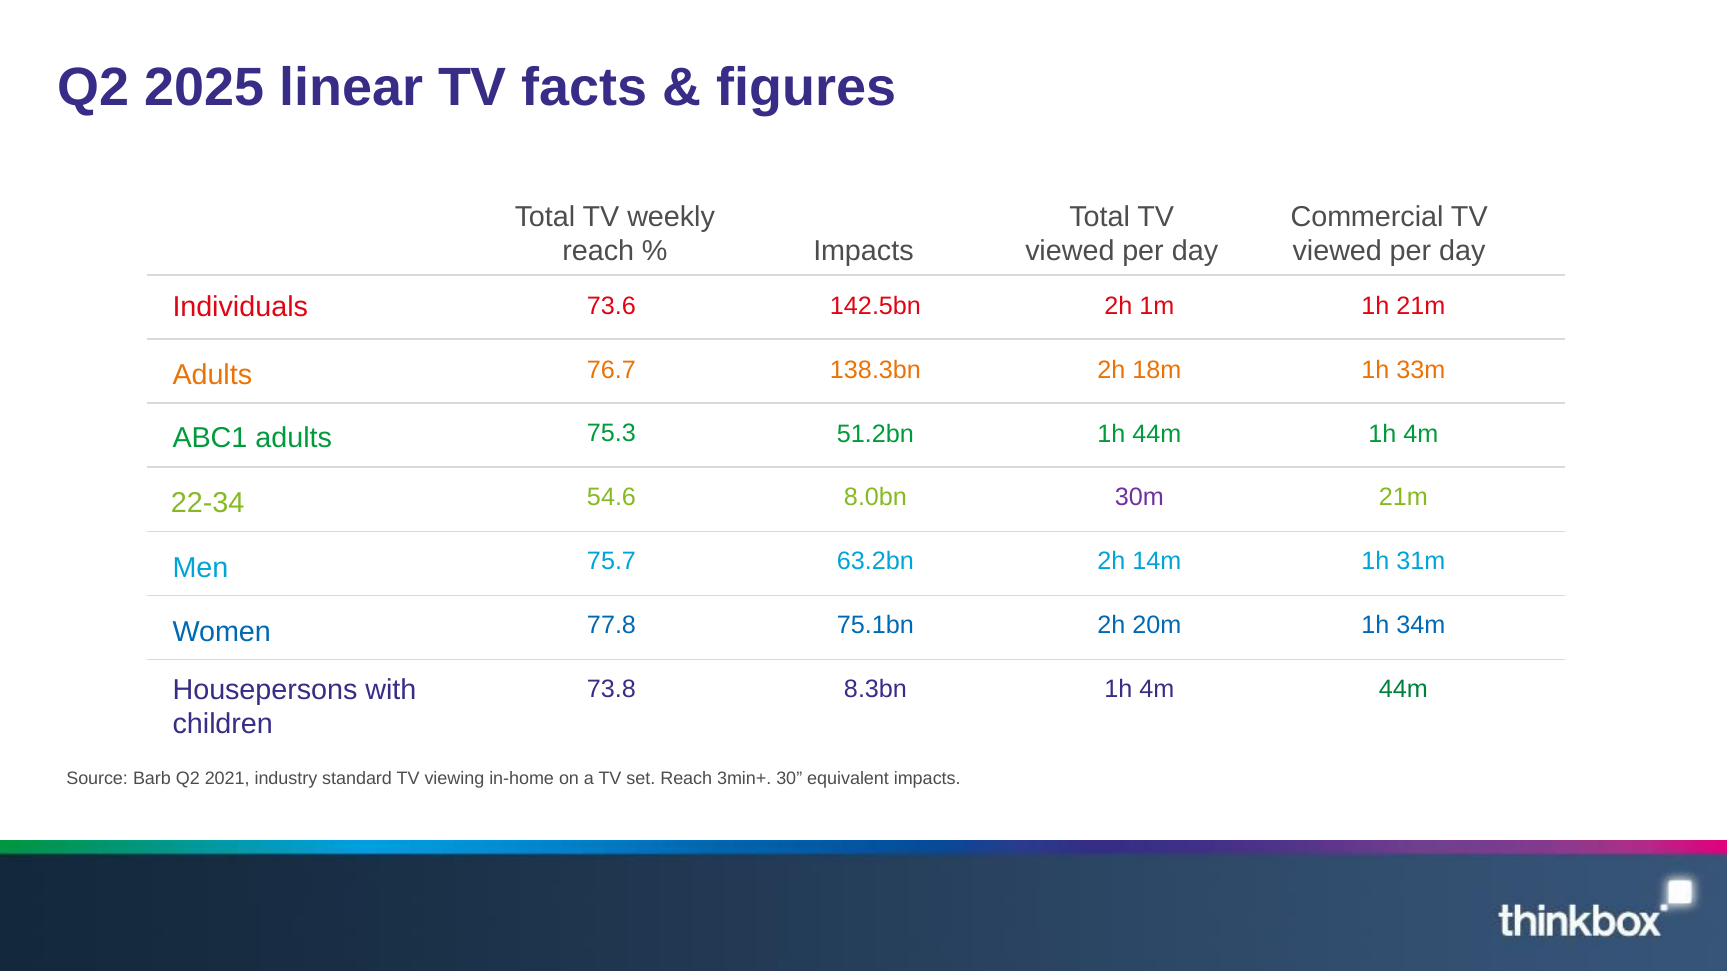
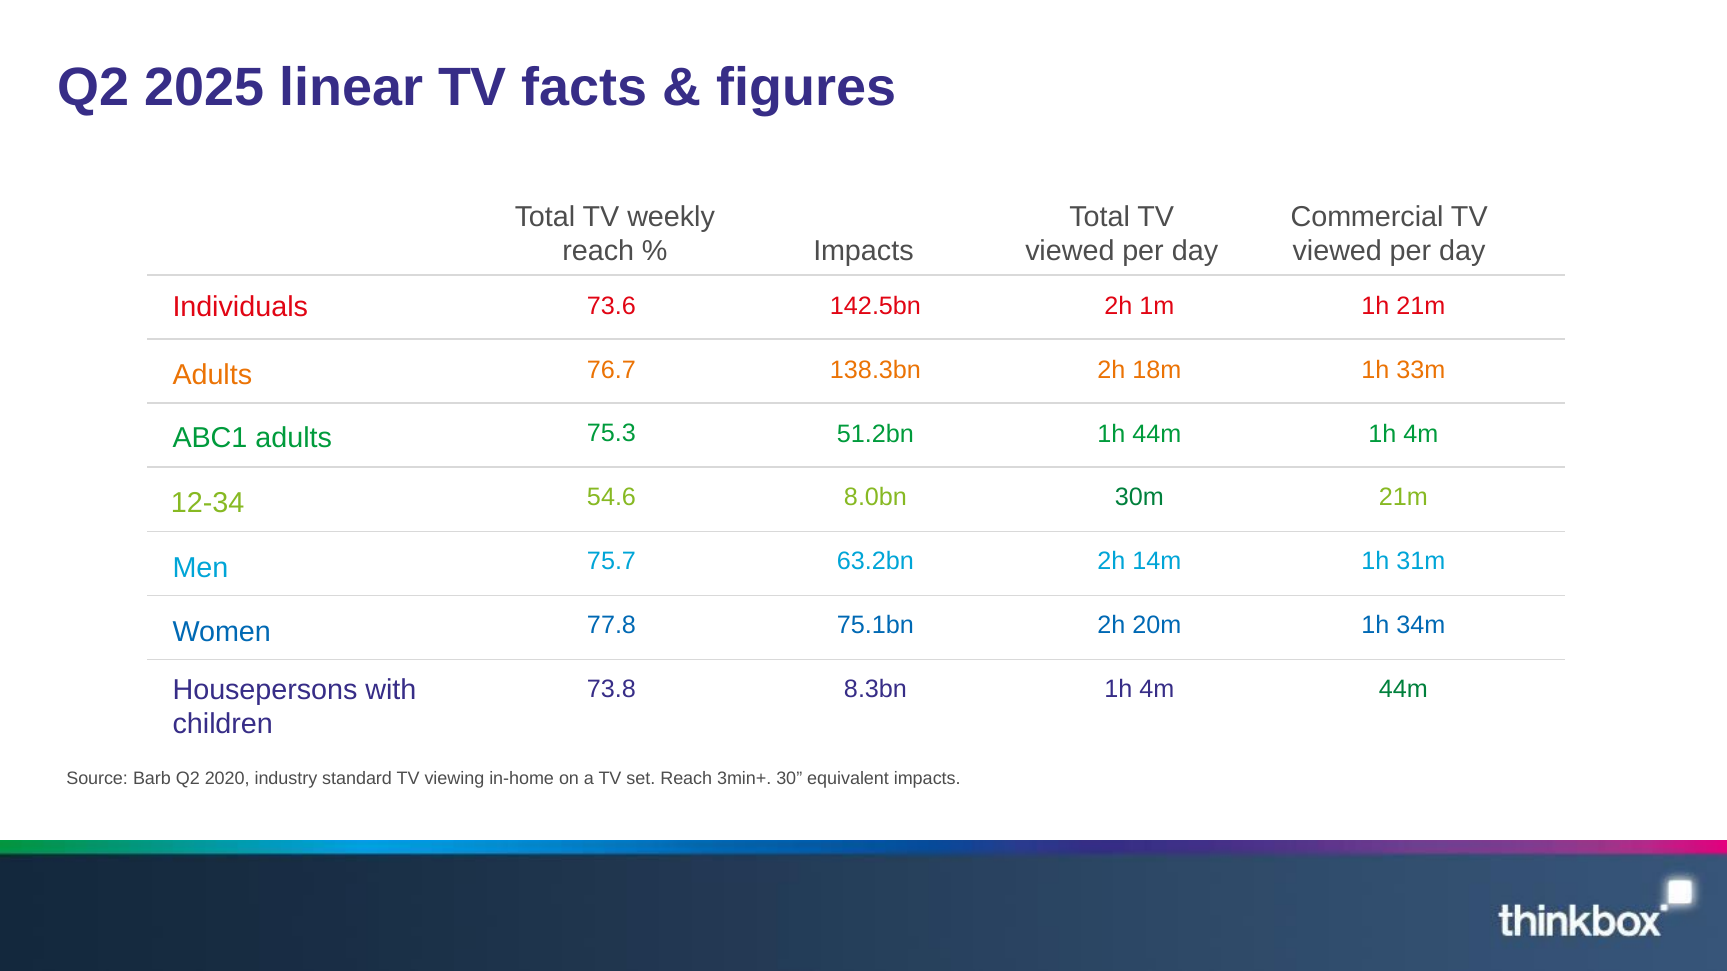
30m colour: purple -> green (1139, 498)
22-34: 22-34 -> 12-34 (208, 503)
2021: 2021 -> 2020 (227, 778)
